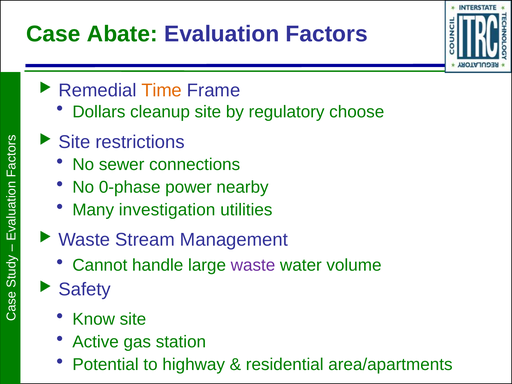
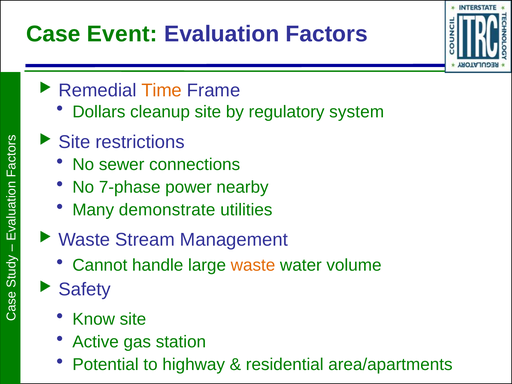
Abate: Abate -> Event (122, 34)
choose: choose -> system (357, 112)
0-phase: 0-phase -> 7-phase (130, 187)
investigation: investigation -> demonstrate (167, 210)
waste colour: purple -> orange (253, 265)
